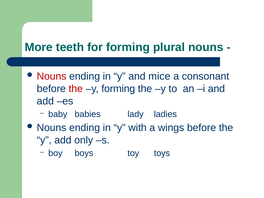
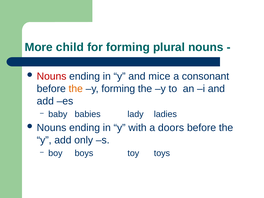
teeth: teeth -> child (70, 47)
the colour: red -> orange (76, 89)
wings: wings -> doors (171, 128)
